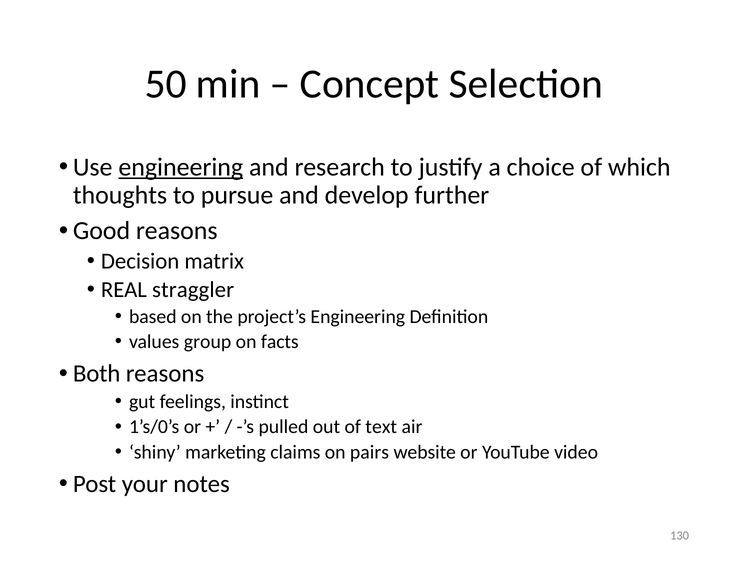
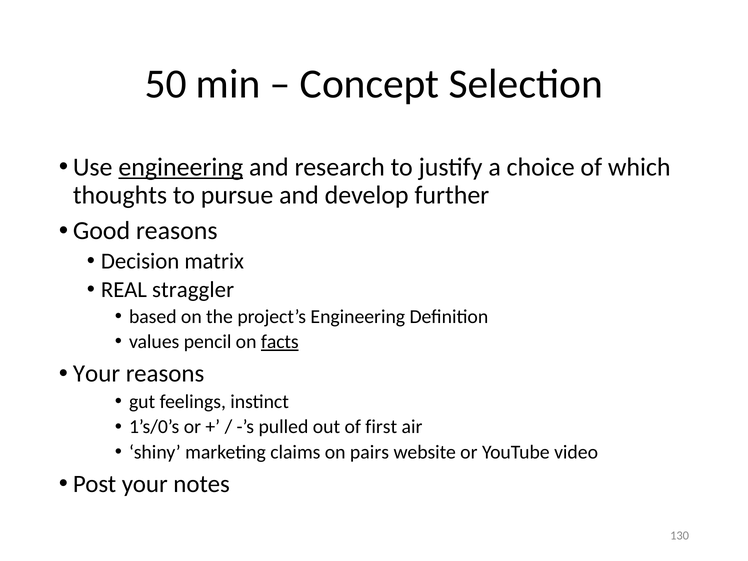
group: group -> pencil (208, 342)
facts underline: none -> present (280, 342)
Both: Both -> Your (97, 374)
text: text -> first (381, 427)
